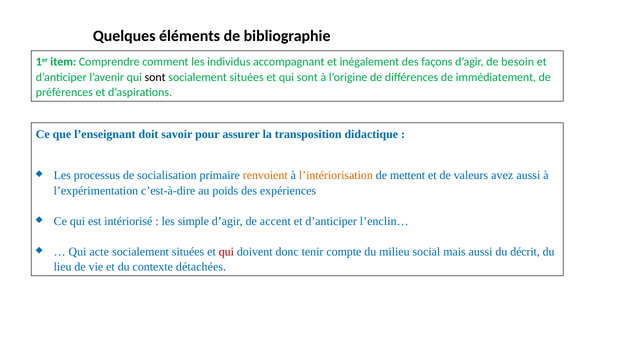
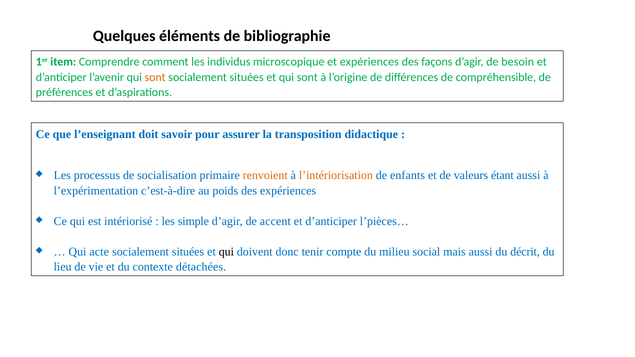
accompagnant: accompagnant -> microscopique (289, 62)
et inégalement: inégalement -> expériences (369, 62)
sont colour: black -> orange (155, 77)
immédiatement: immédiatement -> compréhensible (496, 77)
mettent: mettent -> enfants (407, 175)
avez: avez -> étant (502, 175)
l’enclin…: l’enclin… -> l’pièces… (384, 221)
qui colour: red -> black (226, 252)
